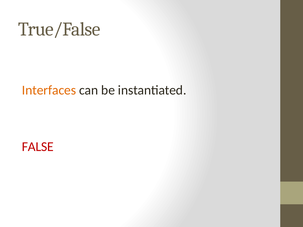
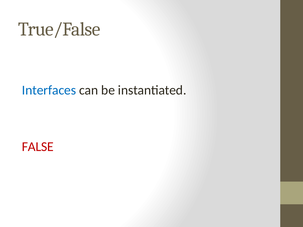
Interfaces colour: orange -> blue (49, 90)
